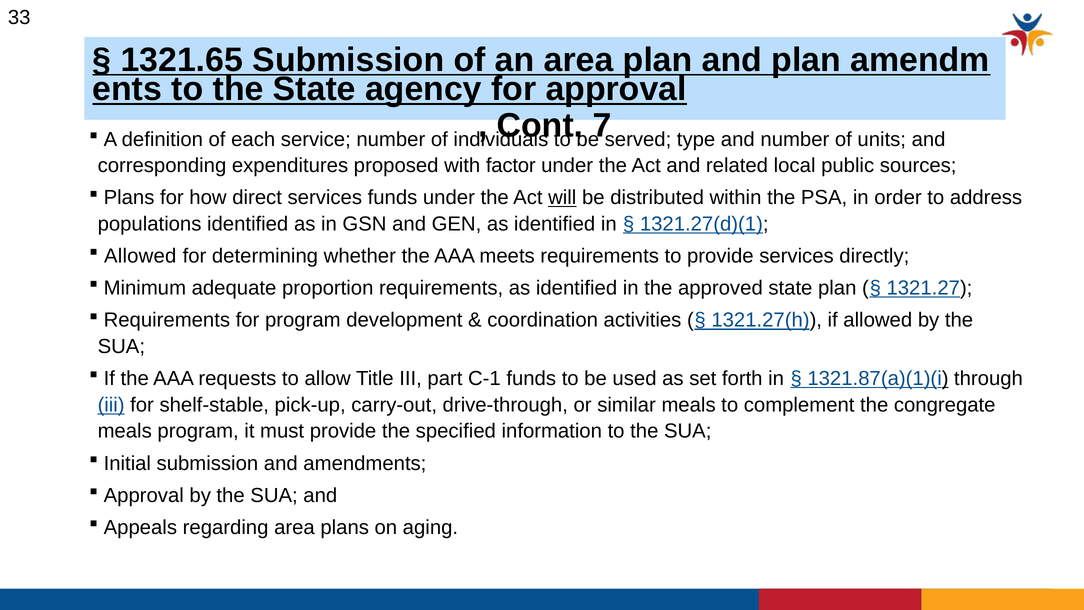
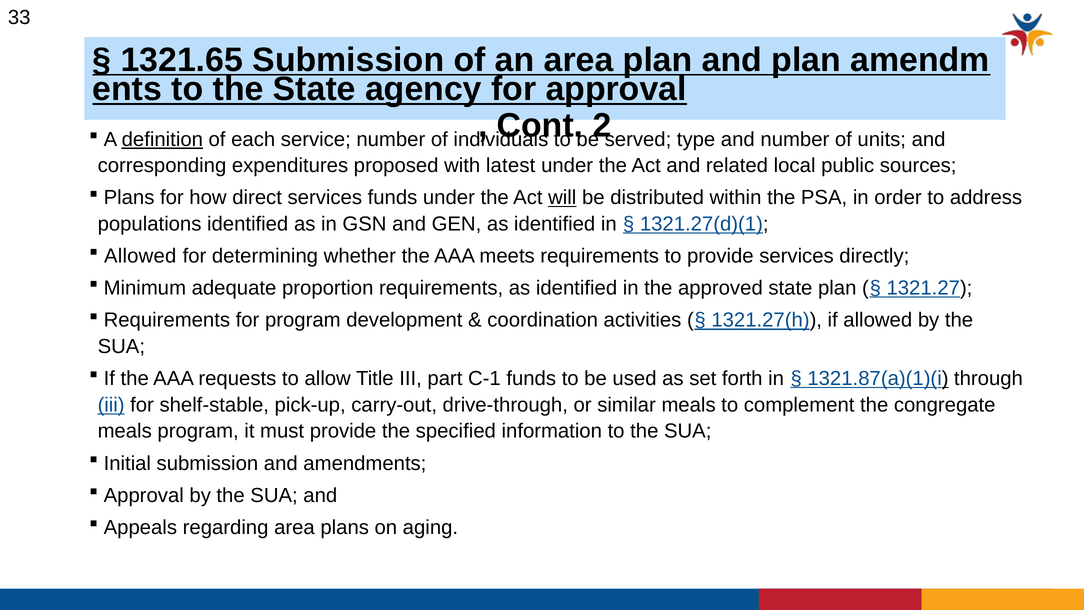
7: 7 -> 2 (602, 126)
definition underline: none -> present (162, 139)
factor: factor -> latest (511, 166)
